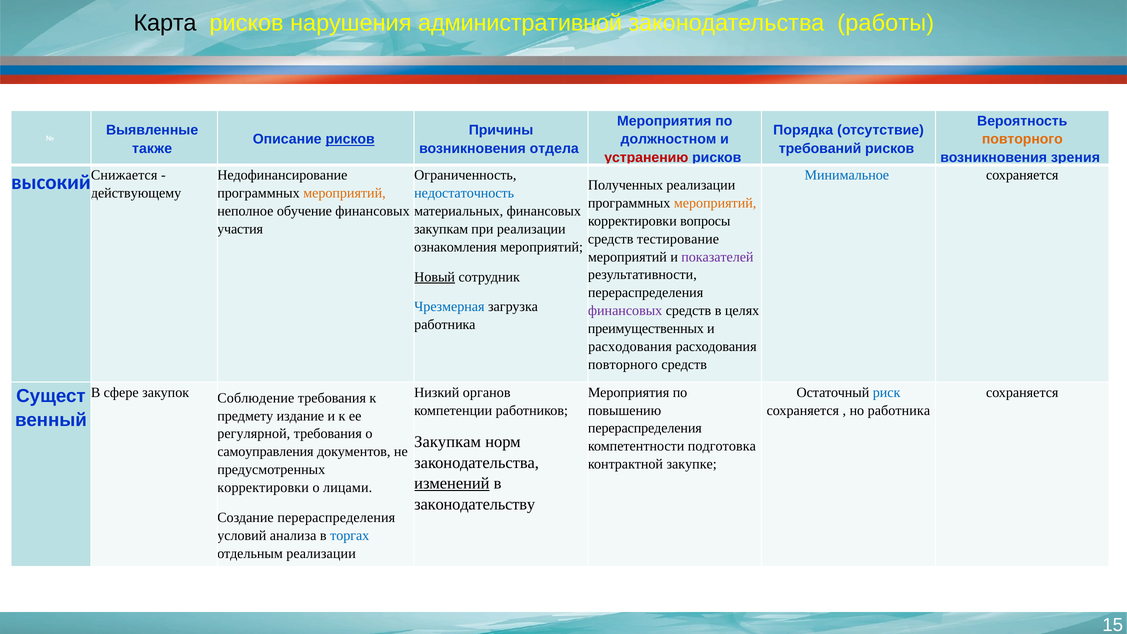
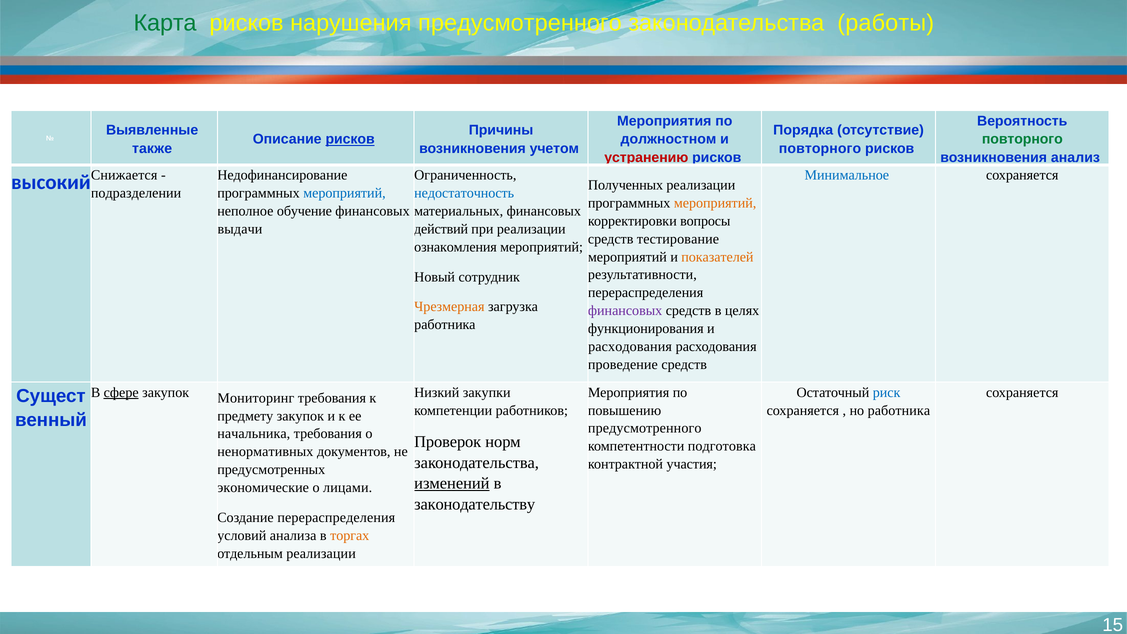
Карта colour: black -> green (165, 23)
нарушения административной: административной -> предусмотренного (520, 23)
повторного colour: orange -> green (1022, 139)
отдела: отдела -> учетом (554, 148)
требований: требований -> повторного (820, 148)
зрения: зрения -> анализ (1075, 157)
действующему: действующему -> подразделении (136, 193)
мероприятий colour: orange -> blue (344, 193)
участия: участия -> выдачи (240, 229)
закупкам: закупкам -> действий (441, 229)
показателей colour: purple -> orange (717, 257)
Новый underline: present -> none (435, 277)
Чрезмерная colour: blue -> orange (449, 307)
преимущественных: преимущественных -> функционирования (646, 329)
повторного: повторного -> проведение (623, 365)
сфере underline: none -> present (121, 392)
Соблюдение: Соблюдение -> Мониторинг (256, 398)
органов: органов -> закупки (487, 392)
предмету издание: издание -> закупок (300, 416)
перераспределения: перераспределения -> предусмотренного (645, 428)
регулярной: регулярной -> начальника (254, 434)
Закупкам: Закупкам -> Проверок (448, 442)
самоуправления: самоуправления -> ненормативных (265, 452)
закупке: закупке -> участия (692, 464)
корректировки: корректировки -> экономические (263, 488)
торгах colour: blue -> orange (350, 535)
